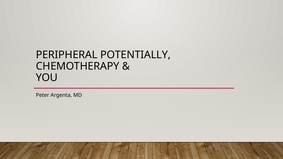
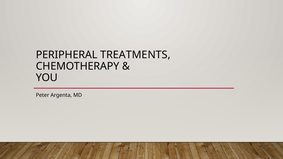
POTENTIALLY: POTENTIALLY -> TREATMENTS (135, 55)
